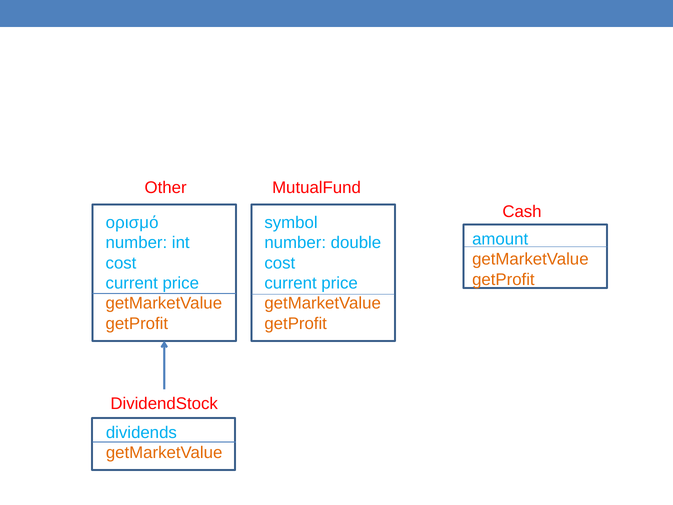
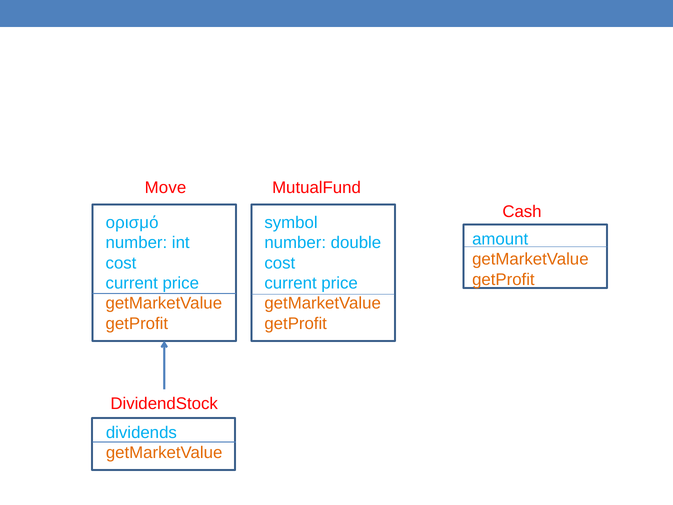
Other: Other -> Move (166, 187)
